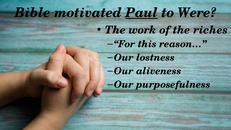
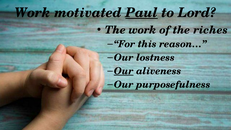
Bible: Bible -> Work (33, 13)
Were: Were -> Lord (197, 13)
Our underline: none -> present (124, 71)
